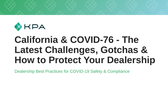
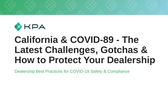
COVID-76: COVID-76 -> COVID-89 (92, 40)
